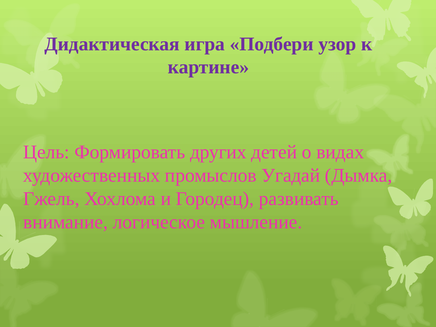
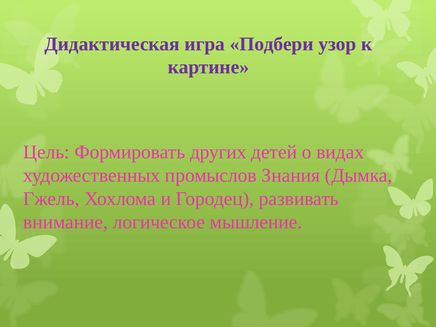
Угадай: Угадай -> Знания (291, 176)
